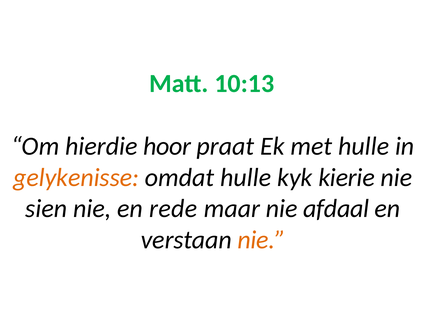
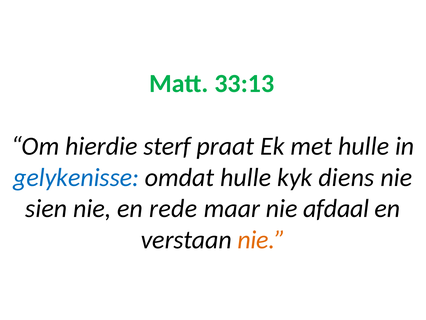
10:13: 10:13 -> 33:13 (244, 83)
hoor: hoor -> sterf (167, 146)
gelykenisse colour: orange -> blue (76, 177)
kierie: kierie -> diens (346, 177)
